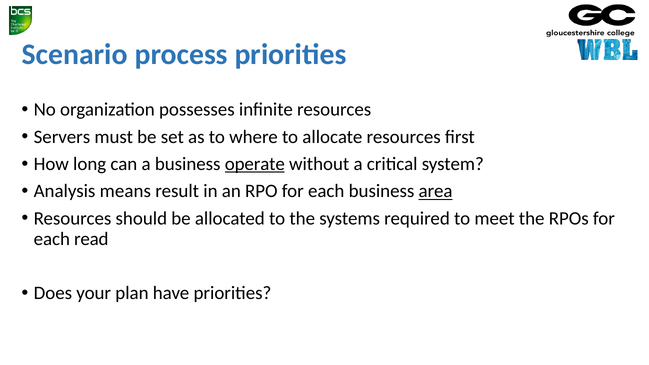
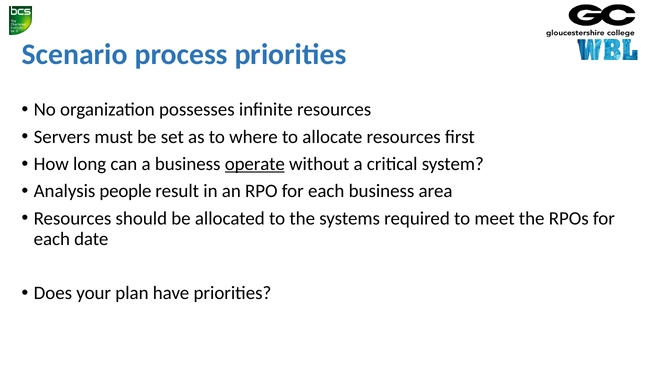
means: means -> people (125, 191)
area underline: present -> none (436, 191)
read: read -> date (91, 239)
